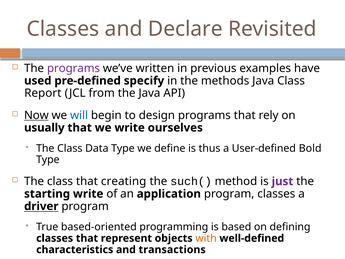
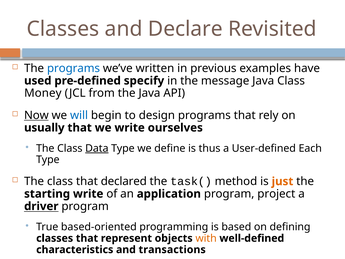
programs colour: purple -> blue (74, 68)
methods: methods -> message (225, 81)
Report: Report -> Money (43, 93)
Data underline: none -> present (97, 148)
Bold: Bold -> Each (310, 148)
creating: creating -> declared (124, 181)
such(: such( -> task( (191, 181)
just colour: purple -> orange (283, 181)
program classes: classes -> project (276, 194)
